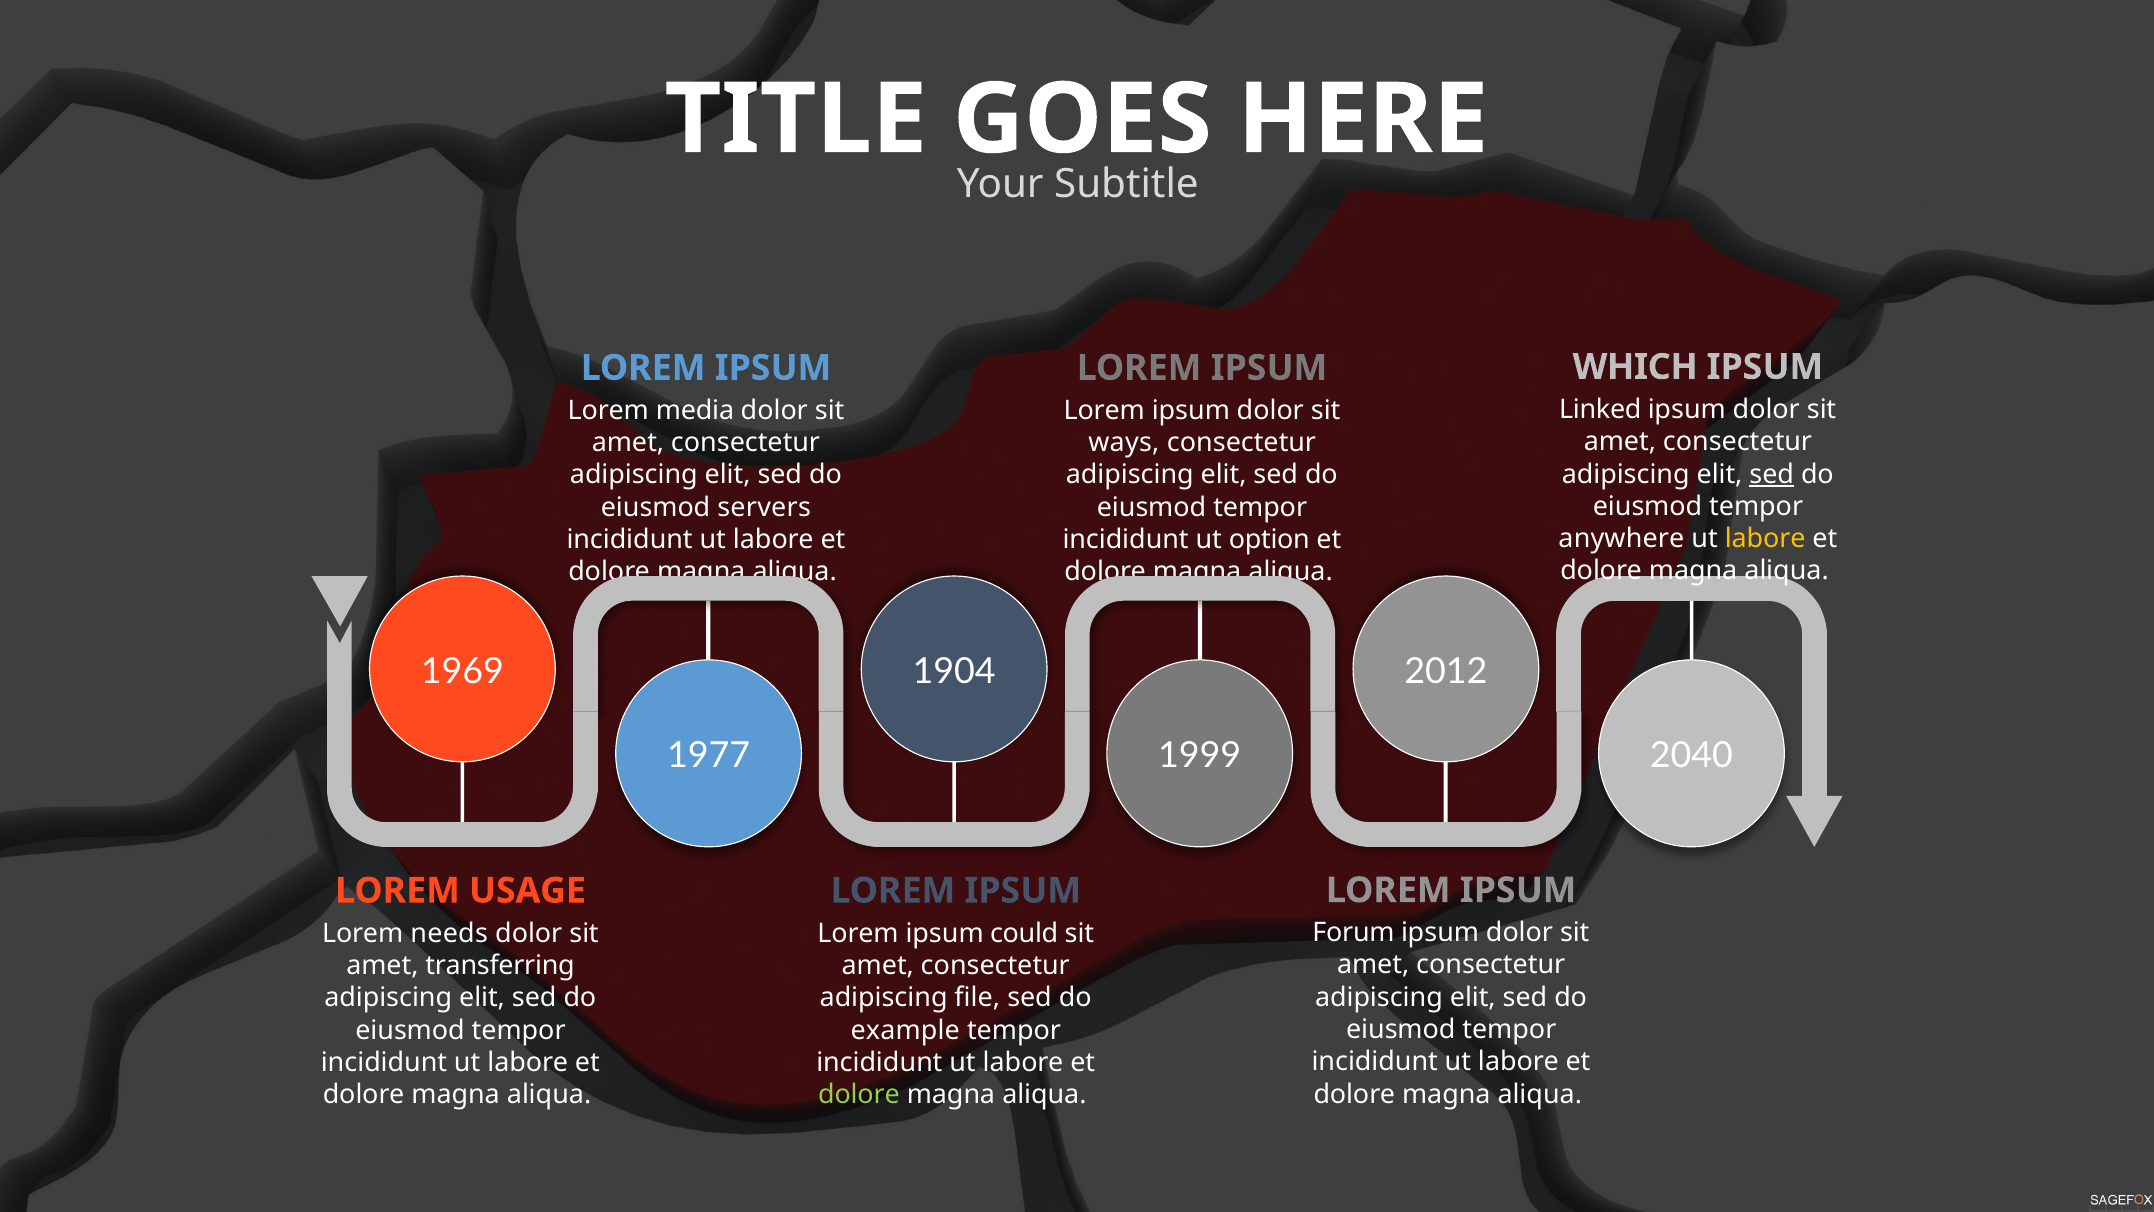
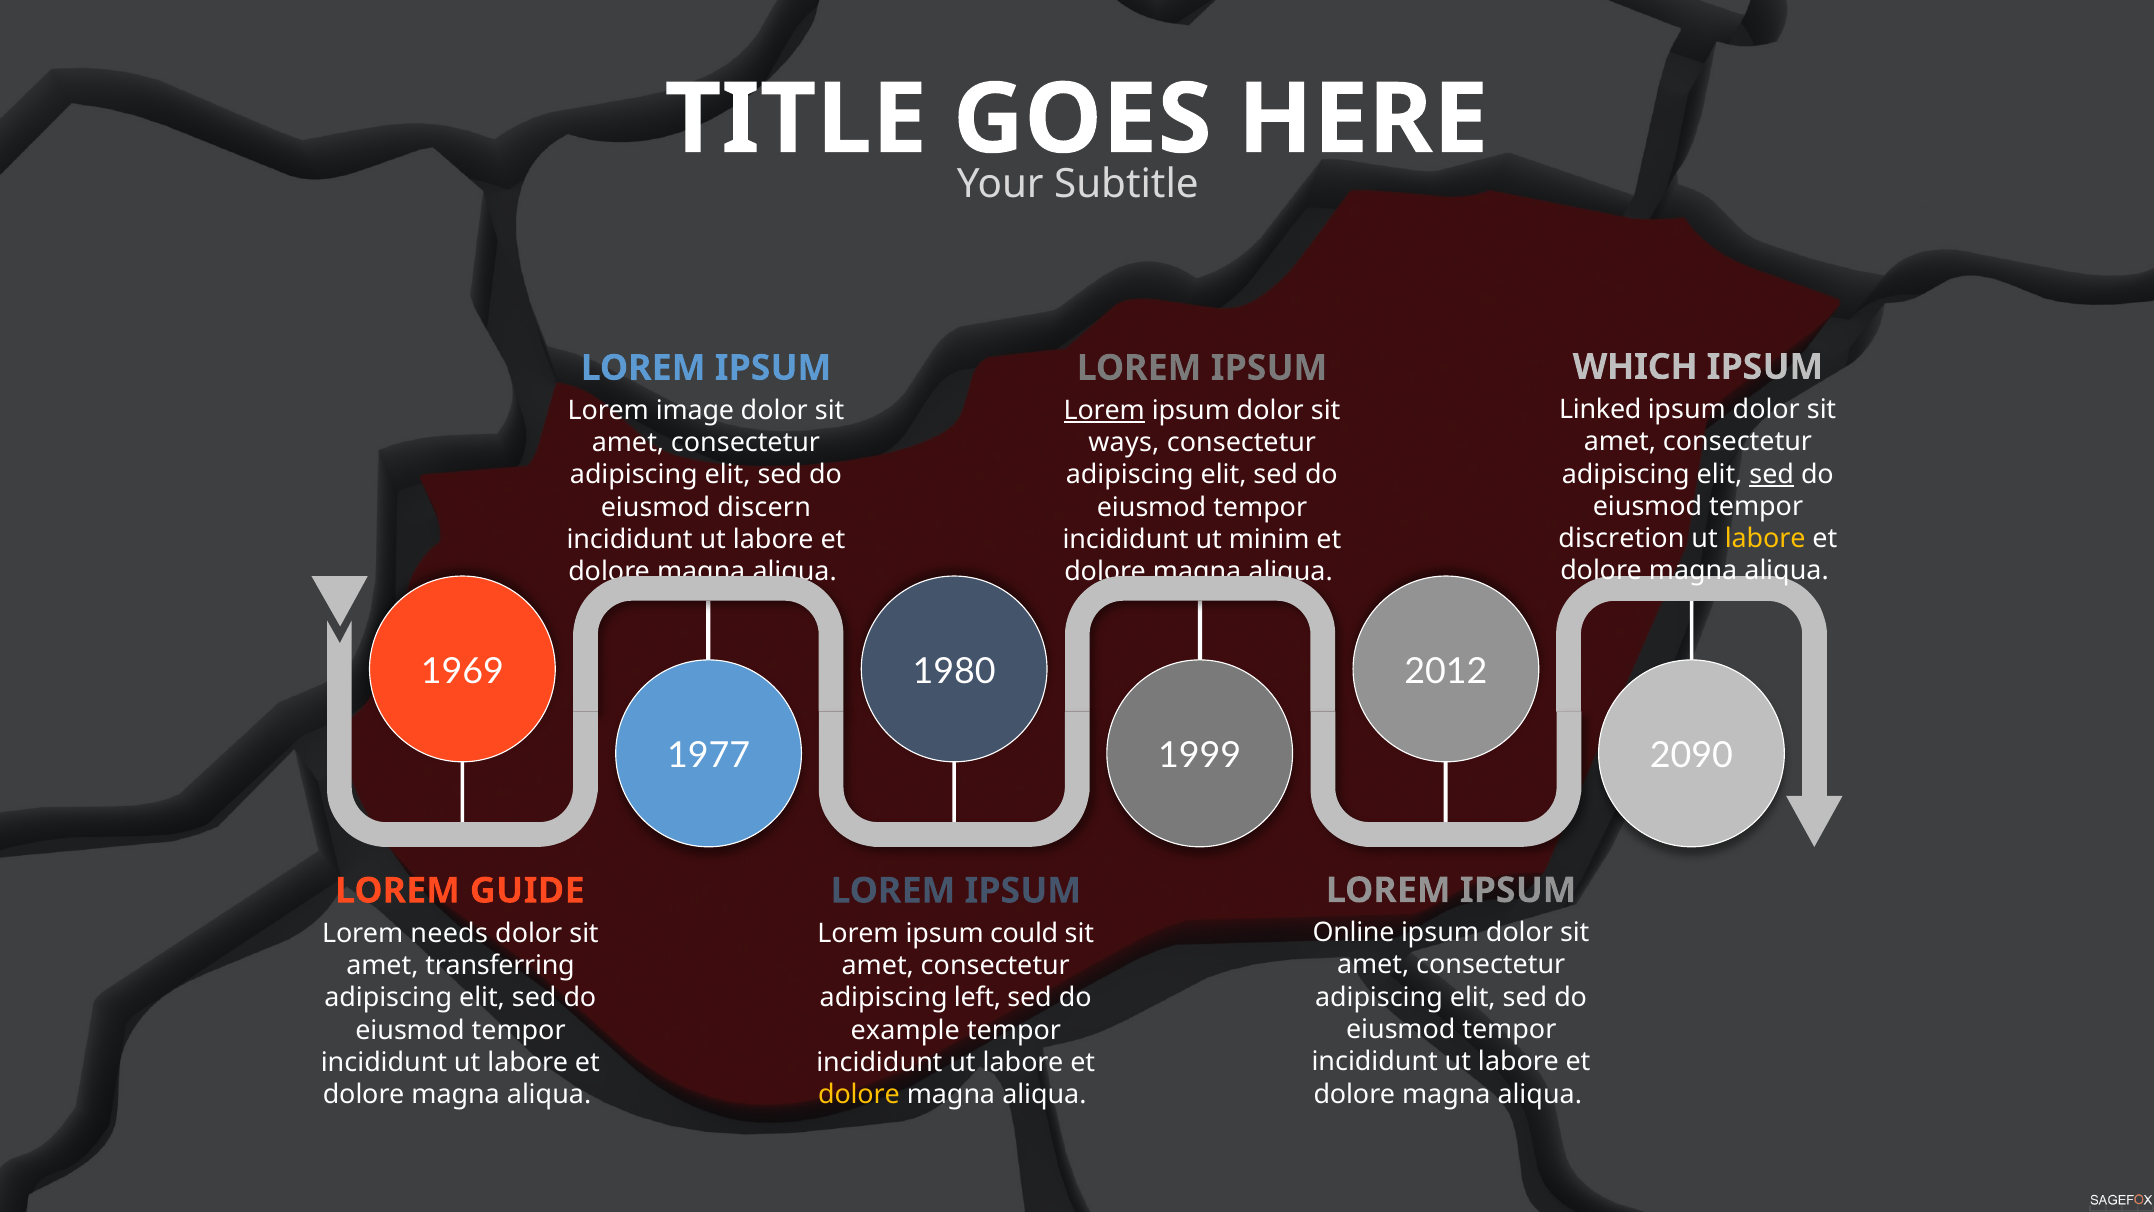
media: media -> image (695, 410)
Lorem underline: none -> present (1104, 410)
servers: servers -> discern (764, 507)
anywhere: anywhere -> discretion (1621, 539)
option: option -> minim (1269, 539)
1904: 1904 -> 1980 (954, 671)
2040: 2040 -> 2090 (1691, 756)
USAGE: USAGE -> GUIDE (527, 890)
Forum: Forum -> Online (1354, 932)
file: file -> left (977, 997)
dolore colour: light green -> yellow (859, 1094)
